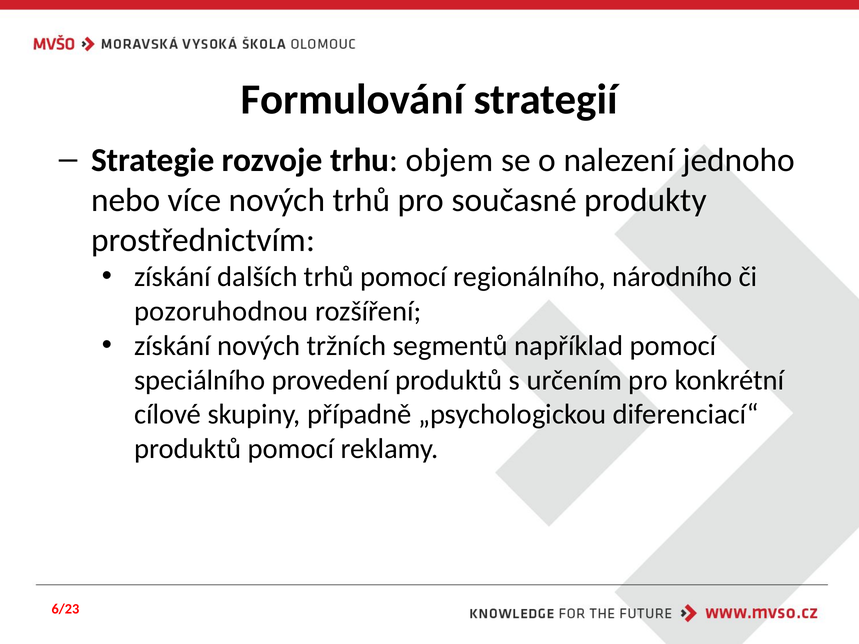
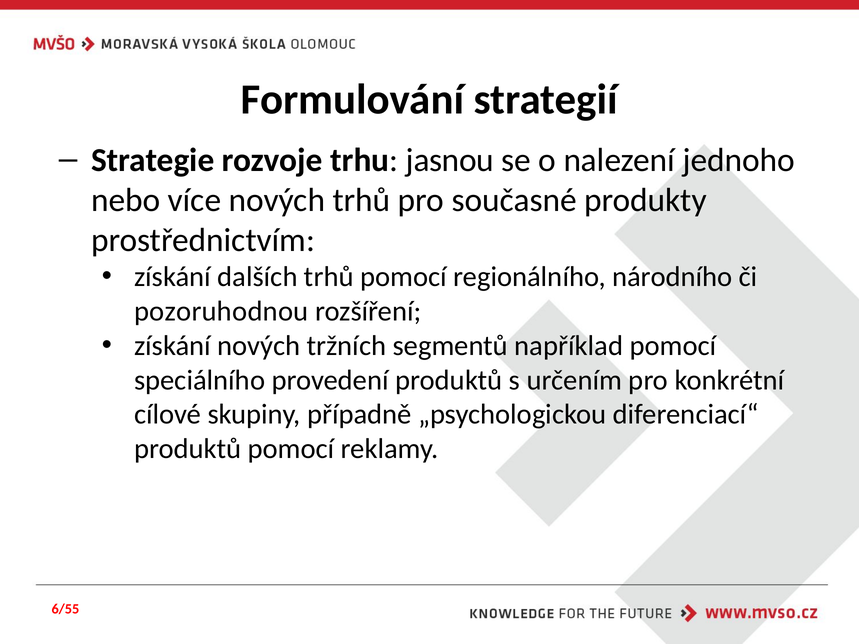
objem: objem -> jasnou (450, 160)
6/23: 6/23 -> 6/55 (65, 609)
